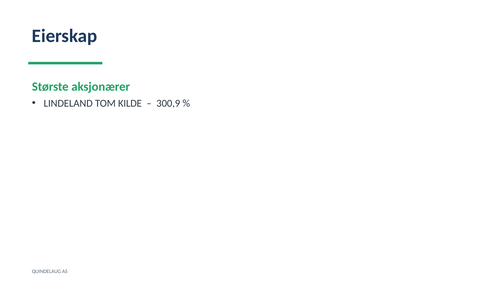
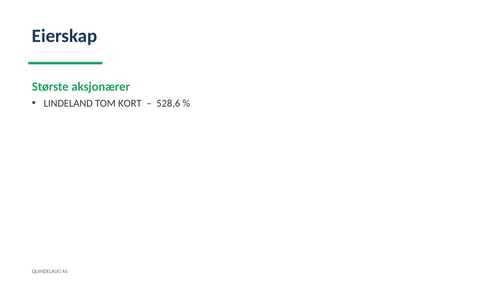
KILDE: KILDE -> KORT (130, 103)
300,9: 300,9 -> 528,6 (168, 103)
